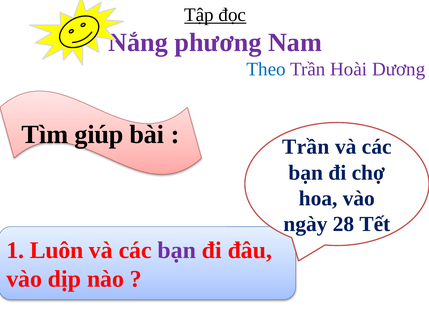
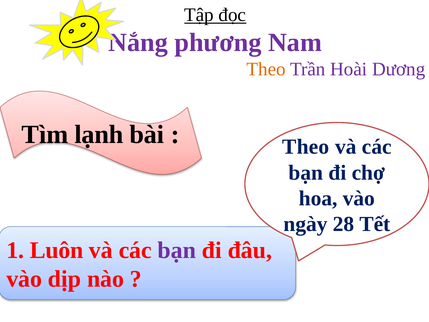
Theo colour: blue -> orange (266, 69)
giúp: giúp -> lạnh (99, 134)
Trần: Trần -> Theo (306, 147)
